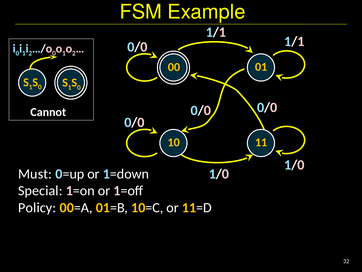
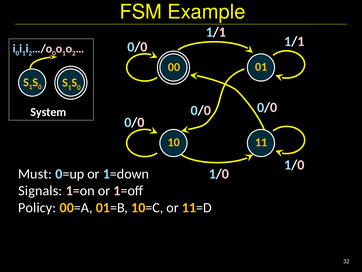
Cannot: Cannot -> System (48, 112)
Special: Special -> Signals (40, 190)
